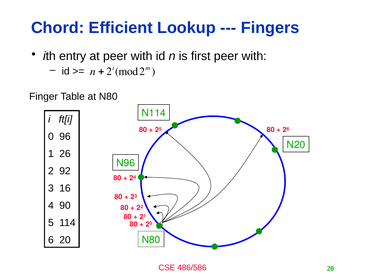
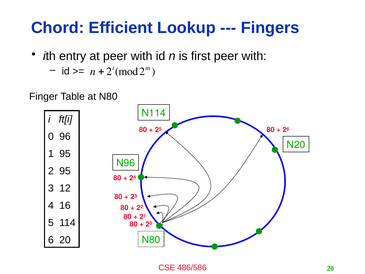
1 26: 26 -> 95 (65, 154)
2 92: 92 -> 95 (65, 171)
16: 16 -> 12 (65, 188)
90: 90 -> 16 (65, 205)
